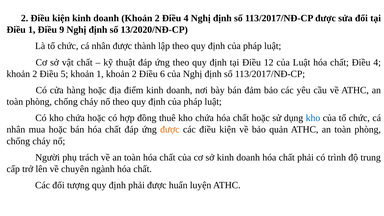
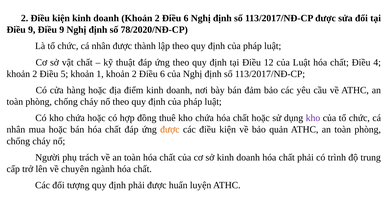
4: 4 -> 6 (186, 18)
1: 1 -> 9 (32, 30)
13/2020/NĐ-CP: 13/2020/NĐ-CP -> 78/2020/NĐ-CP (154, 30)
kho colour: blue -> purple (313, 118)
